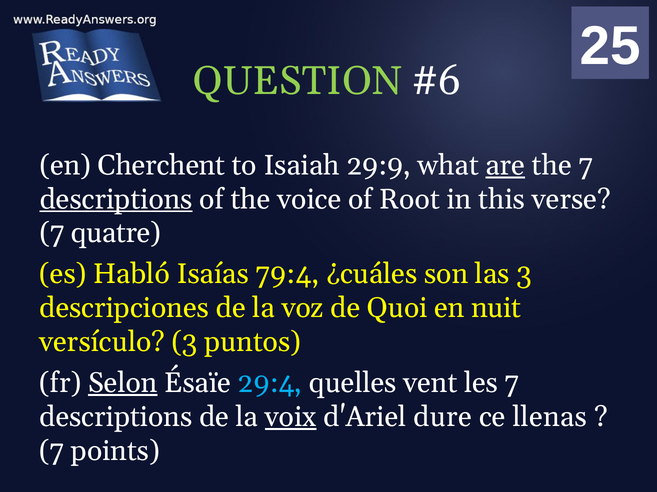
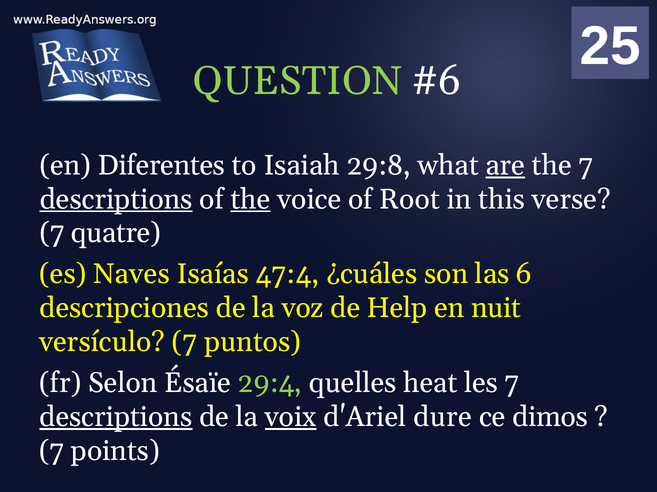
Cherchent: Cherchent -> Diferentes (162, 166)
29:9: 29:9 -> 29:8 (379, 166)
the underline: none -> present (251, 200)
Habló: Habló -> Naves (131, 275)
79:4: 79:4 -> 47:4 (288, 275)
las 3: 3 -> 6 (524, 275)
Quoi: Quoi -> Help (397, 308)
versículo 3: 3 -> 7 (184, 342)
Selon underline: present -> none (123, 384)
29:4 colour: light blue -> light green (270, 384)
vent: vent -> heat (430, 384)
descriptions underline: none -> present (116, 417)
llenas: llenas -> dimos (550, 417)
